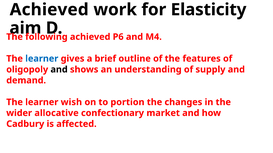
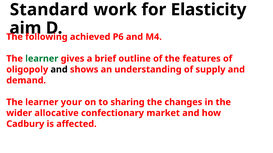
Achieved: Achieved -> Standard (49, 10)
learner colour: blue -> green (42, 59)
wish: wish -> your (71, 102)
portion: portion -> sharing (128, 102)
